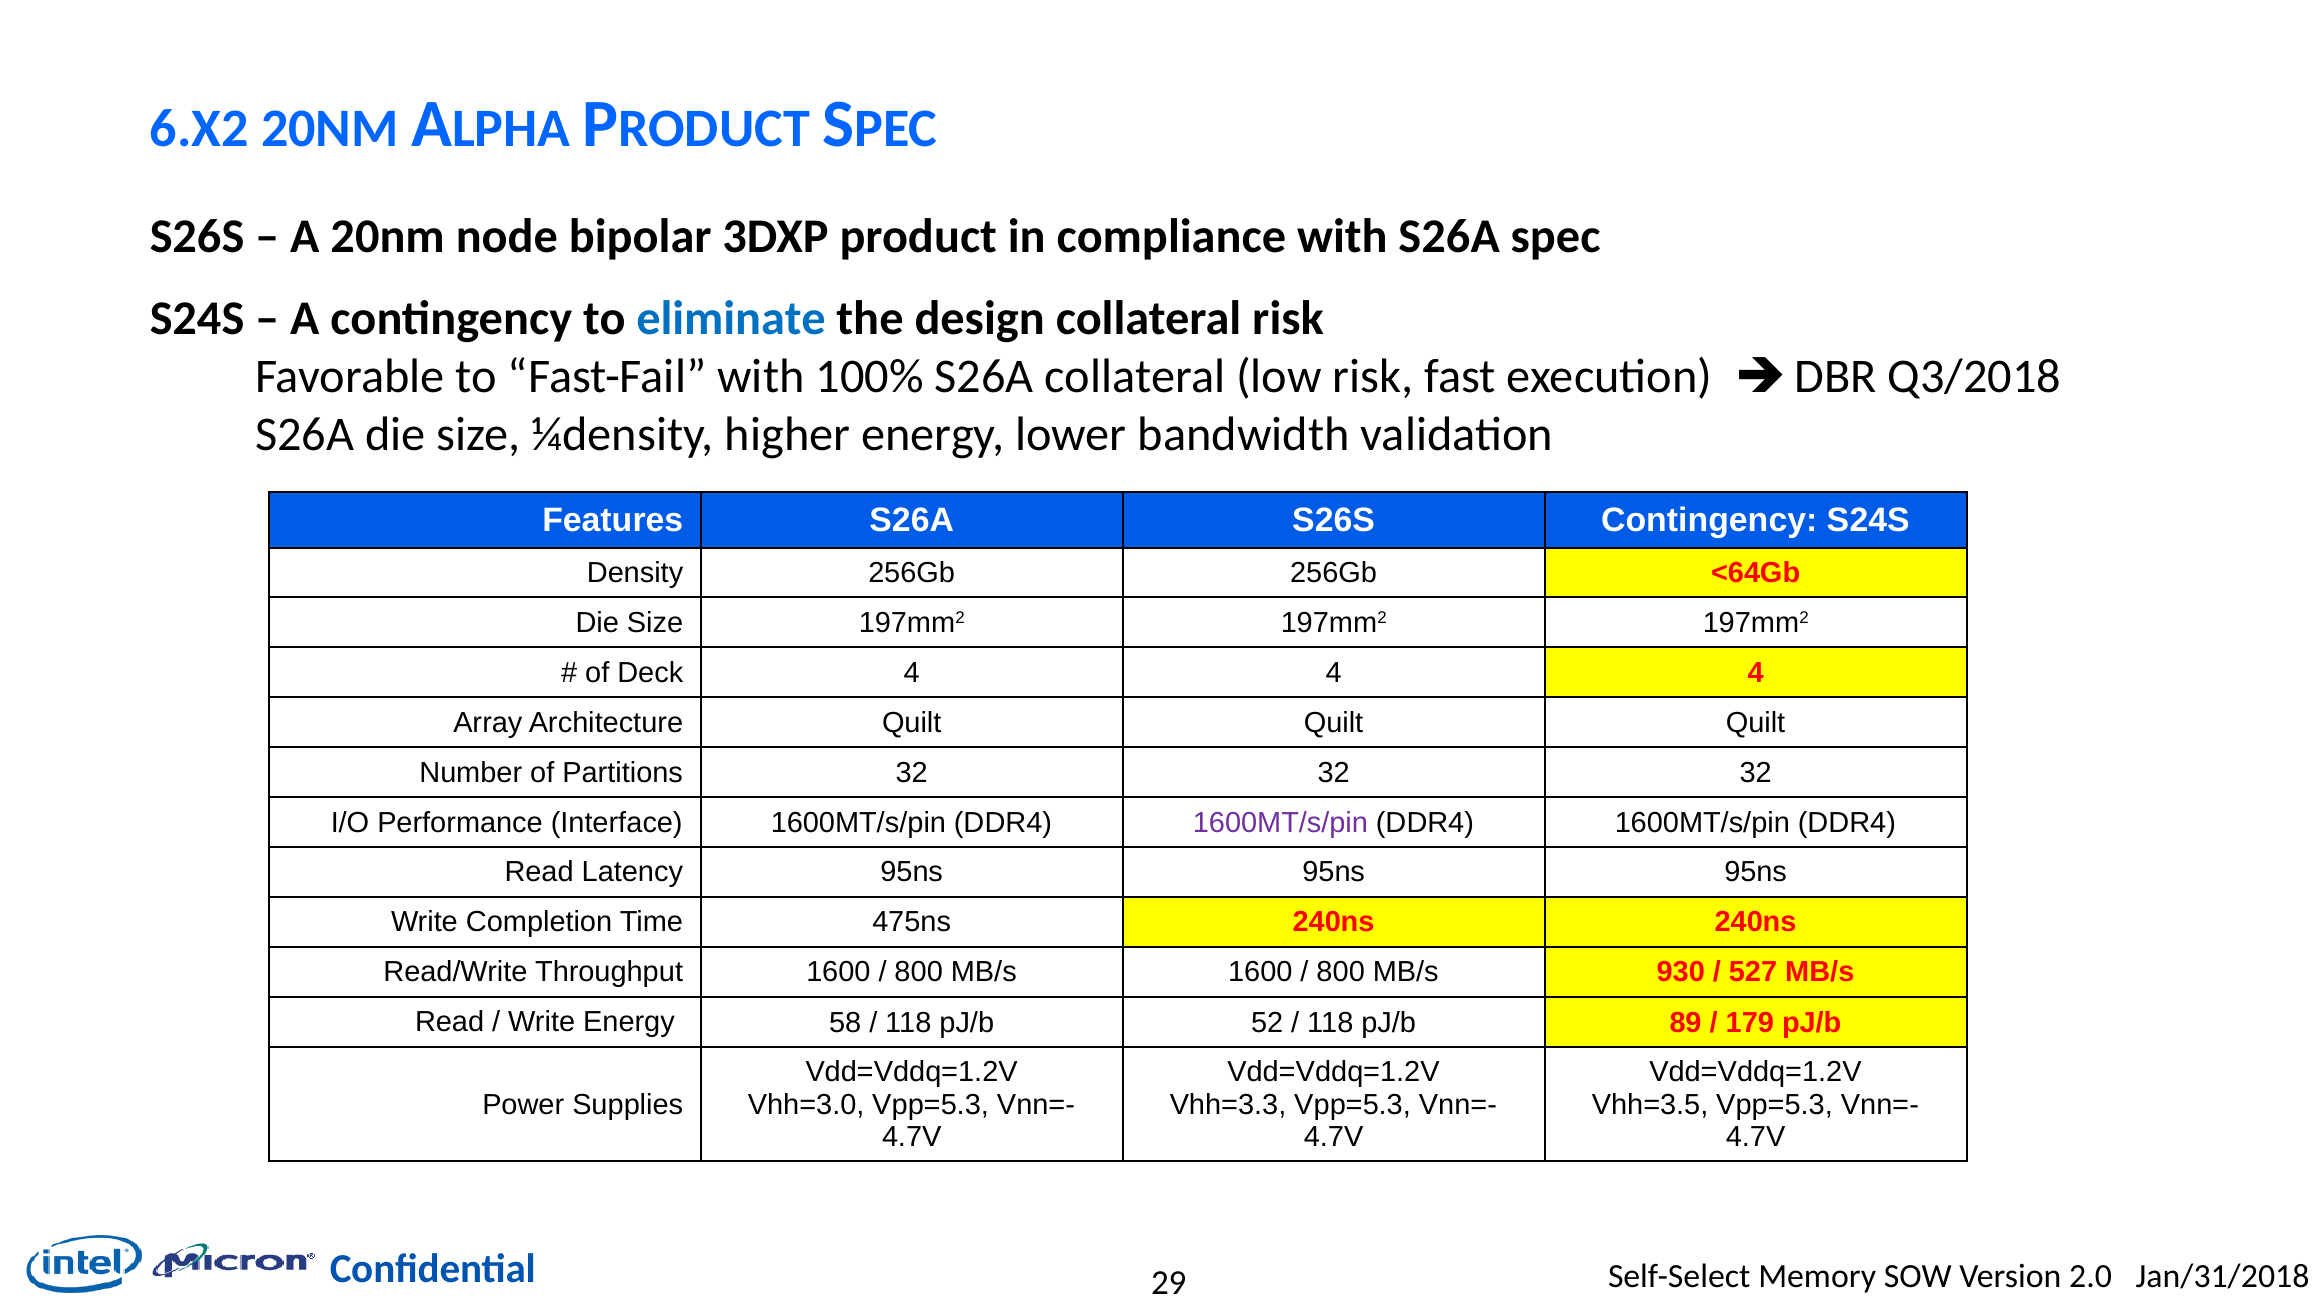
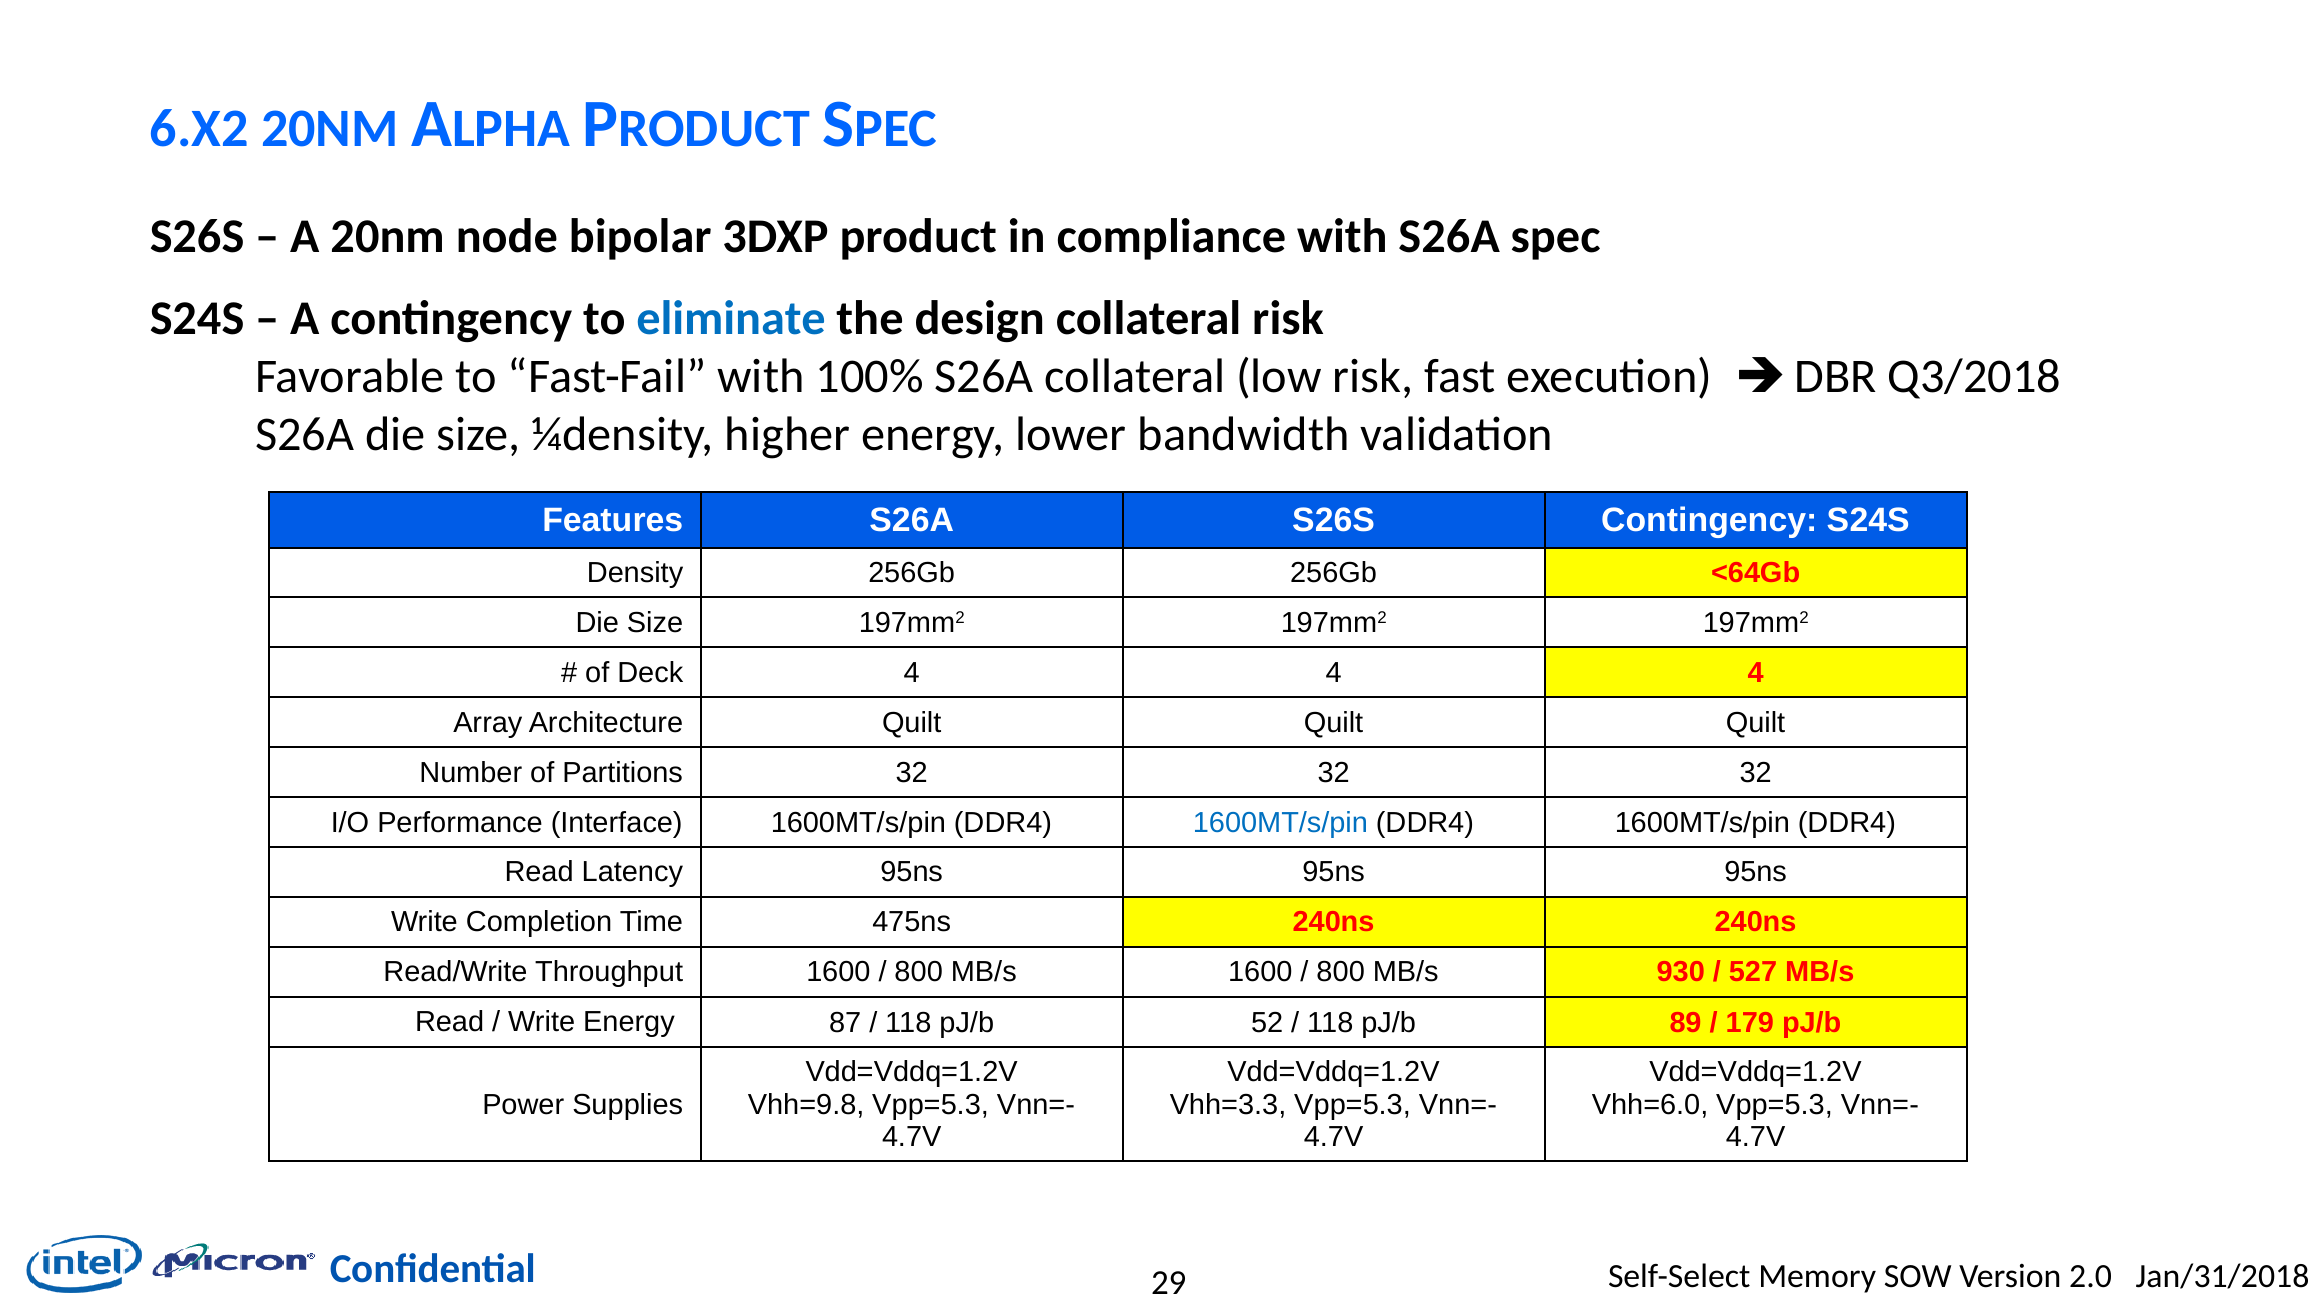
1600MT/s/pin colour: purple -> blue (1280, 822)
58: 58 -> 87 (845, 1023)
Vhh=3.0: Vhh=3.0 -> Vhh=9.8 (806, 1104)
Vhh=3.5: Vhh=3.5 -> Vhh=6.0 (1650, 1104)
